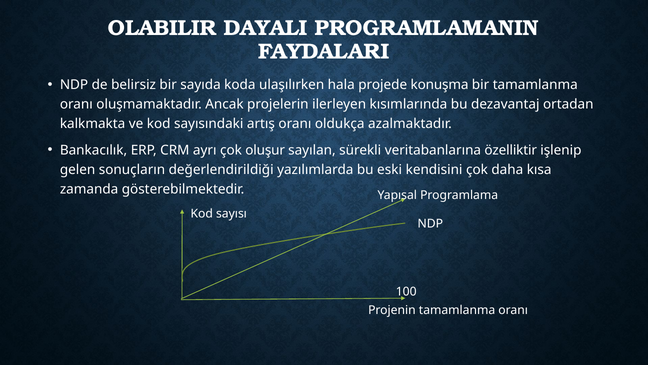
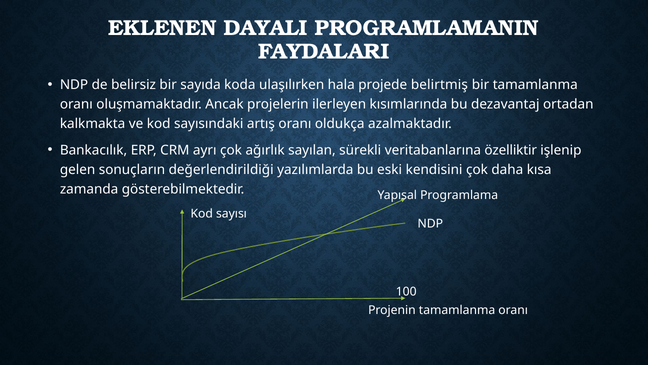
OLABILIR: OLABILIR -> EKLENEN (162, 28)
konuşma: konuşma -> belirtmiş (439, 85)
oluşur: oluşur -> ağırlık (265, 150)
